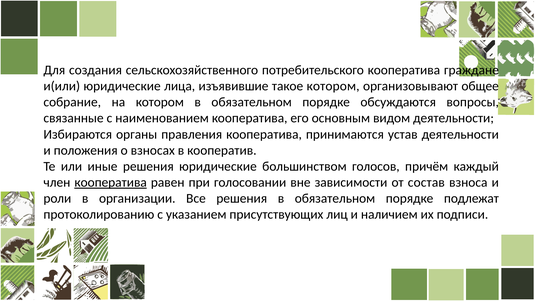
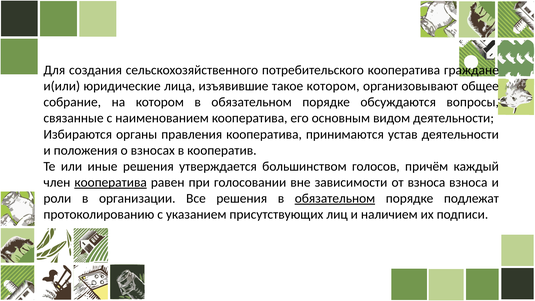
решения юридические: юридические -> утверждается (218, 166)
от состав: состав -> взноса (426, 182)
обязательном underline: none -> present (335, 198)
